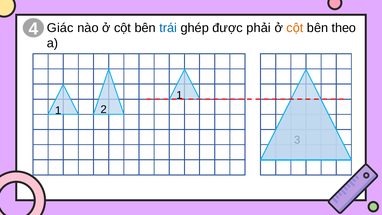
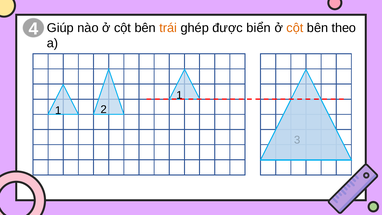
Giác: Giác -> Giúp (60, 28)
trái colour: blue -> orange (168, 28)
phải: phải -> biển (259, 28)
